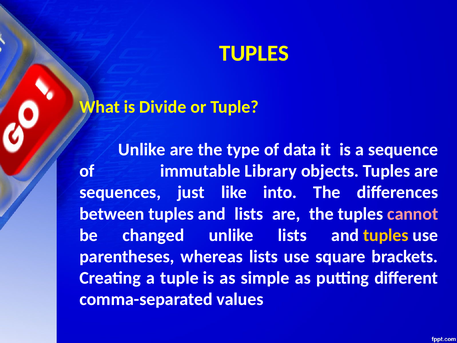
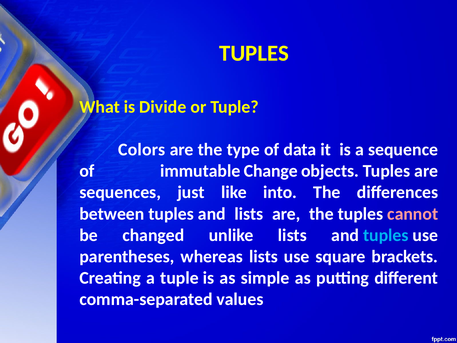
Unlike: Unlike -> Colors (142, 150)
Library: Library -> Change (271, 171)
tuples colour: yellow -> light blue (386, 235)
